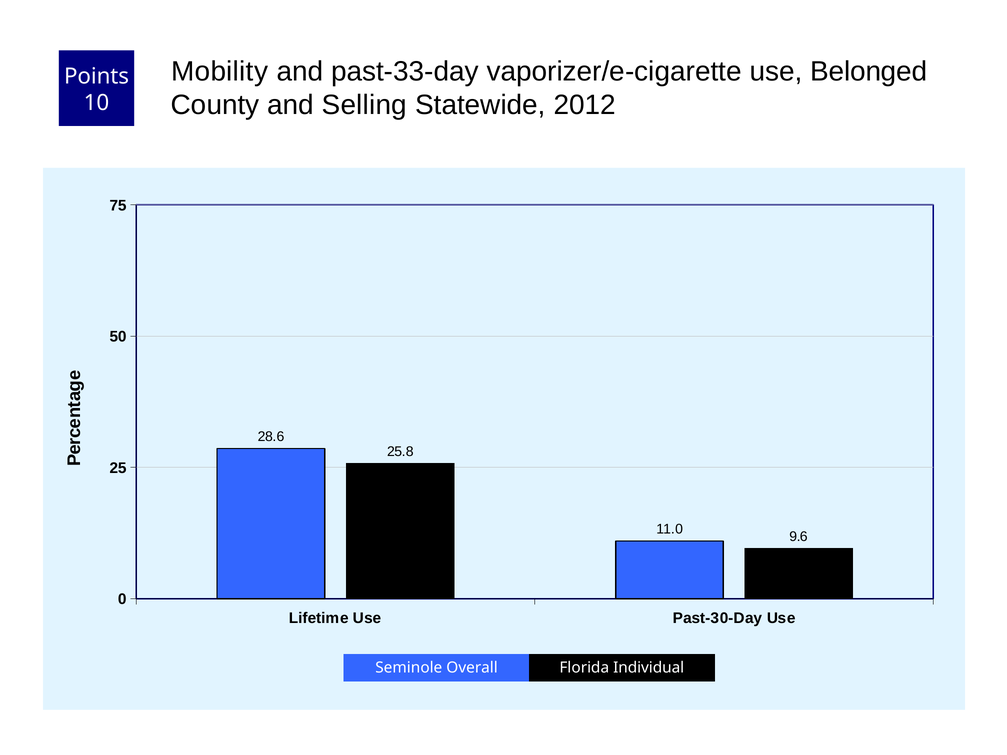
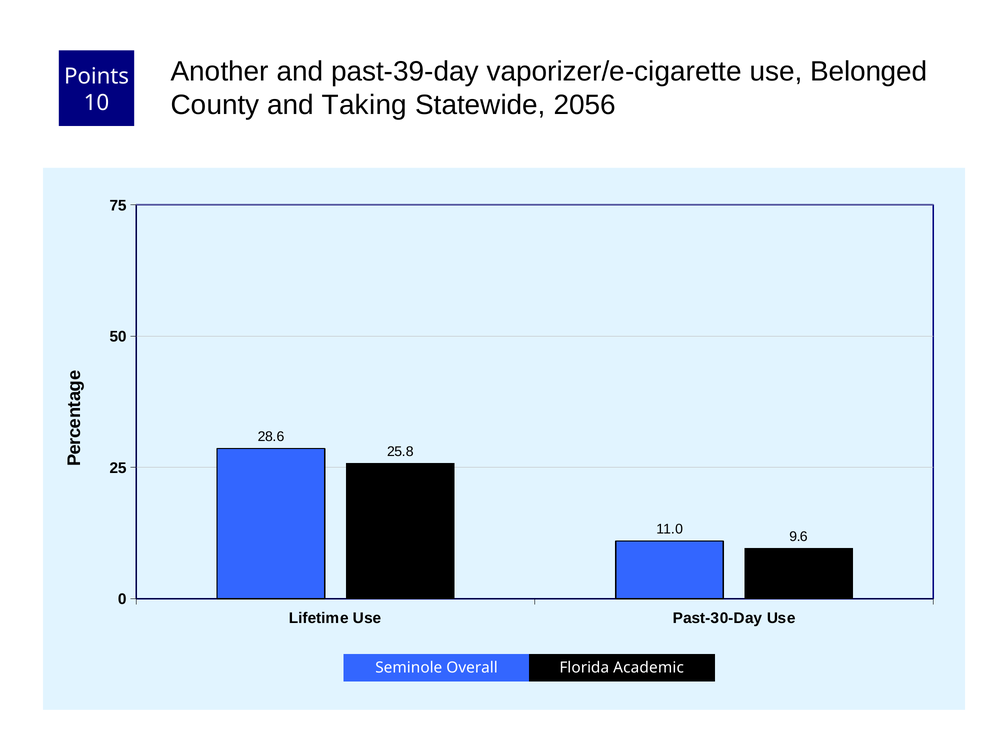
Mobility: Mobility -> Another (220, 72)
past-33-day: past-33-day -> past-39-day (405, 72)
Selling: Selling -> Taking (364, 105)
2012: 2012 -> 2056 (585, 105)
Individual: Individual -> Academic (649, 668)
